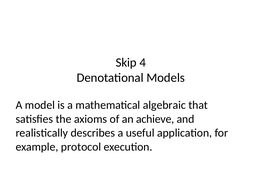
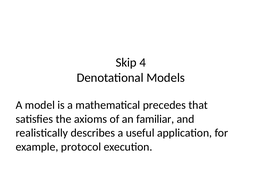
algebraic: algebraic -> precedes (164, 105)
achieve: achieve -> familiar (155, 119)
